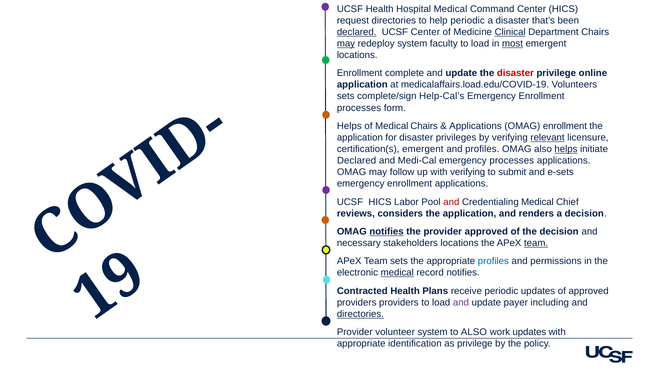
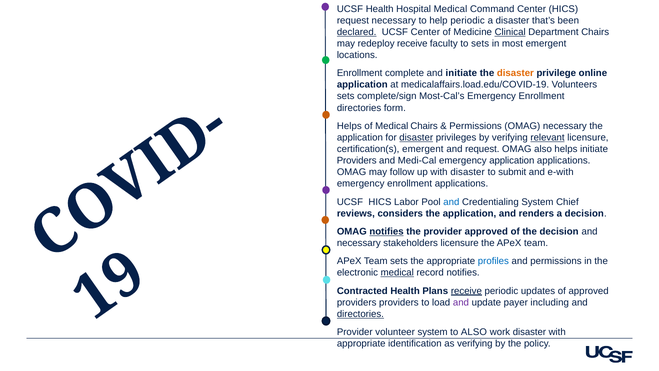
request directories: directories -> necessary (394, 20)
may underline: present -> none (346, 43)
redeploy system: system -> receive (412, 43)
faculty to load: load -> sets (480, 43)
most underline: present -> none (513, 43)
complete and update: update -> initiate (461, 73)
disaster colour: red -> orange (515, 73)
Help-Cal’s: Help-Cal’s -> Most-Cal’s (442, 96)
processes: processes -> directories (359, 108)
Applications: Applications -> Permissions (476, 126)
OMAG enrollment: enrollment -> necessary (565, 126)
disaster underline: none -> present (416, 137)
and profiles: profiles -> request (482, 149)
helps underline: present -> none (566, 149)
Declared: Declared -> Providers (357, 160)
emergency processes: processes -> application (512, 160)
with verifying: verifying -> disaster (468, 172)
e-sets: e-sets -> e-with (561, 172)
and colour: red -> blue (451, 202)
Credentialing Medical: Medical -> System (537, 202)
stakeholders locations: locations -> licensure (460, 243)
team underline: present -> none (536, 243)
receive underline: none -> present (466, 291)
work updates: updates -> disaster (529, 332)
as privilege: privilege -> verifying (475, 343)
